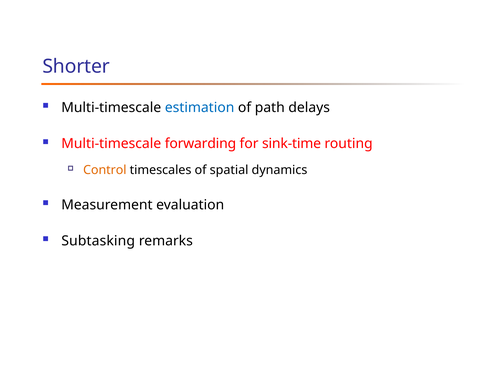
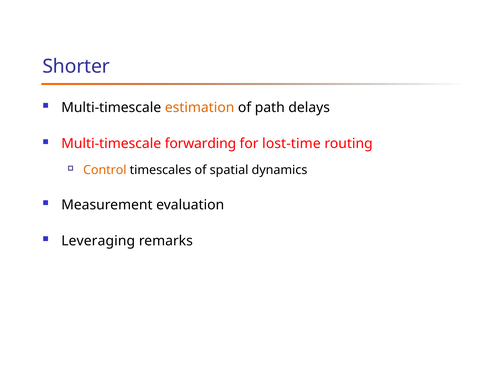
estimation colour: blue -> orange (200, 108)
sink-time: sink-time -> lost-time (291, 144)
Subtasking: Subtasking -> Leveraging (98, 241)
